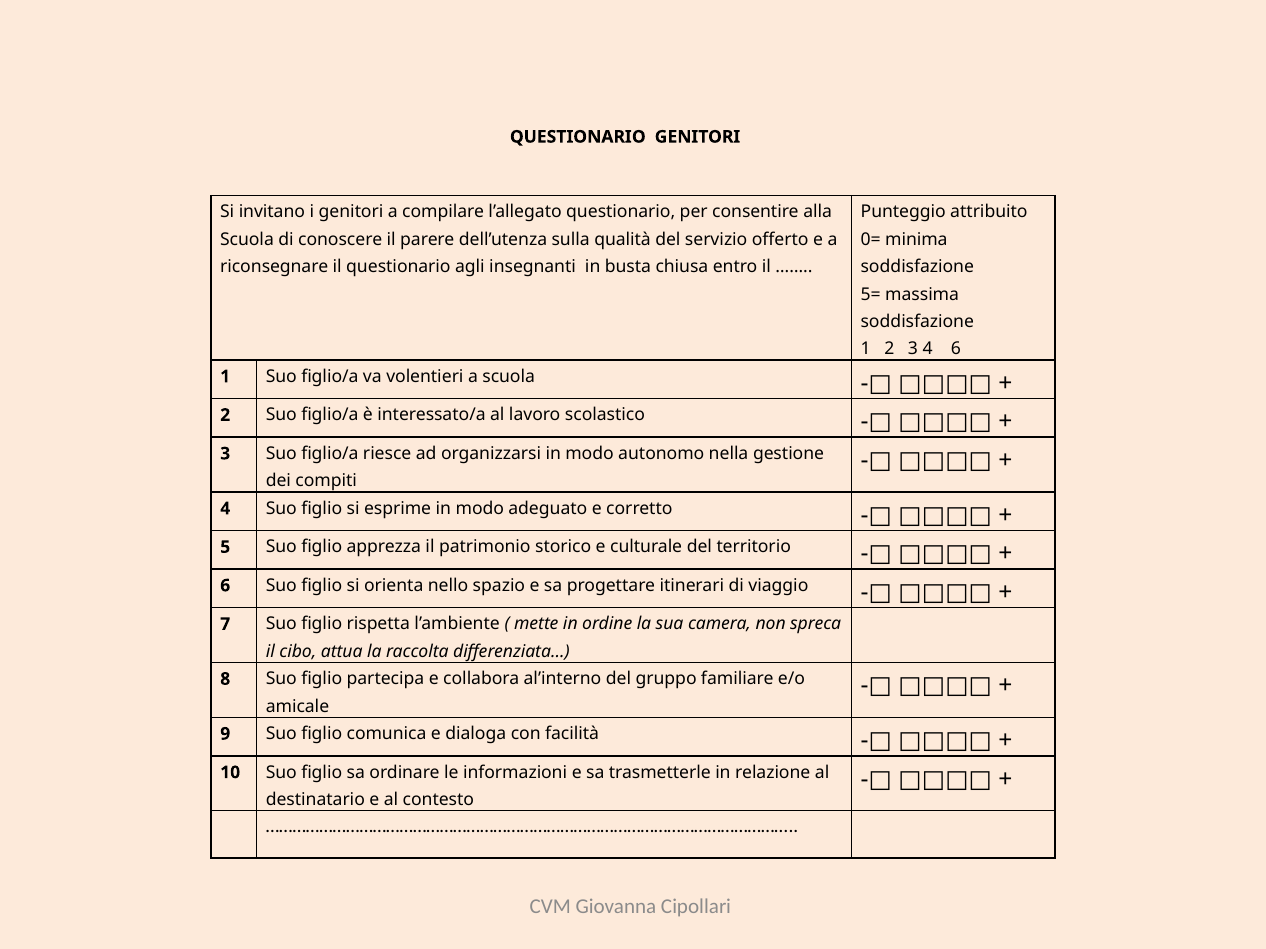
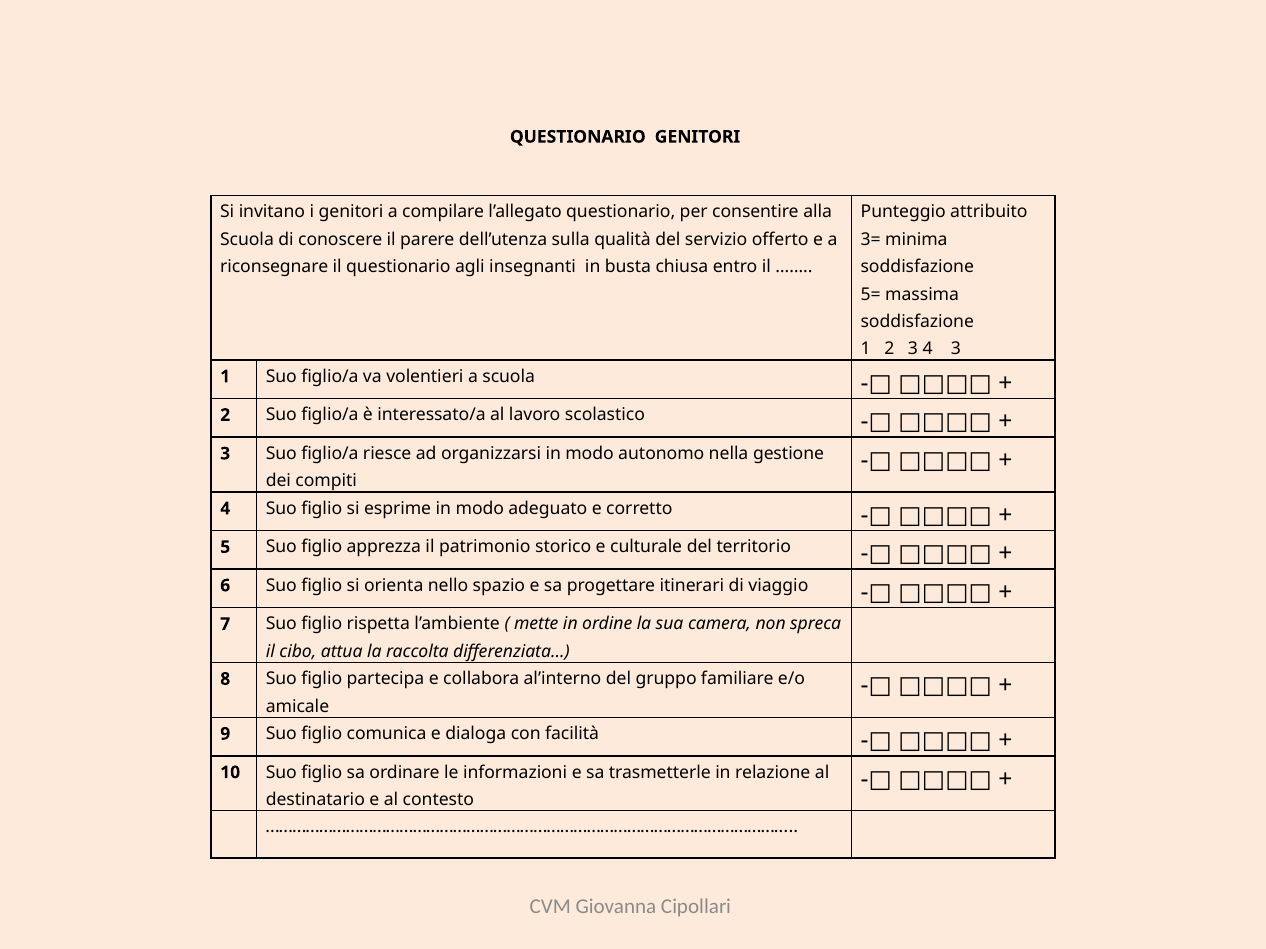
0=: 0= -> 3= (871, 240)
4 6: 6 -> 3 (956, 349)
